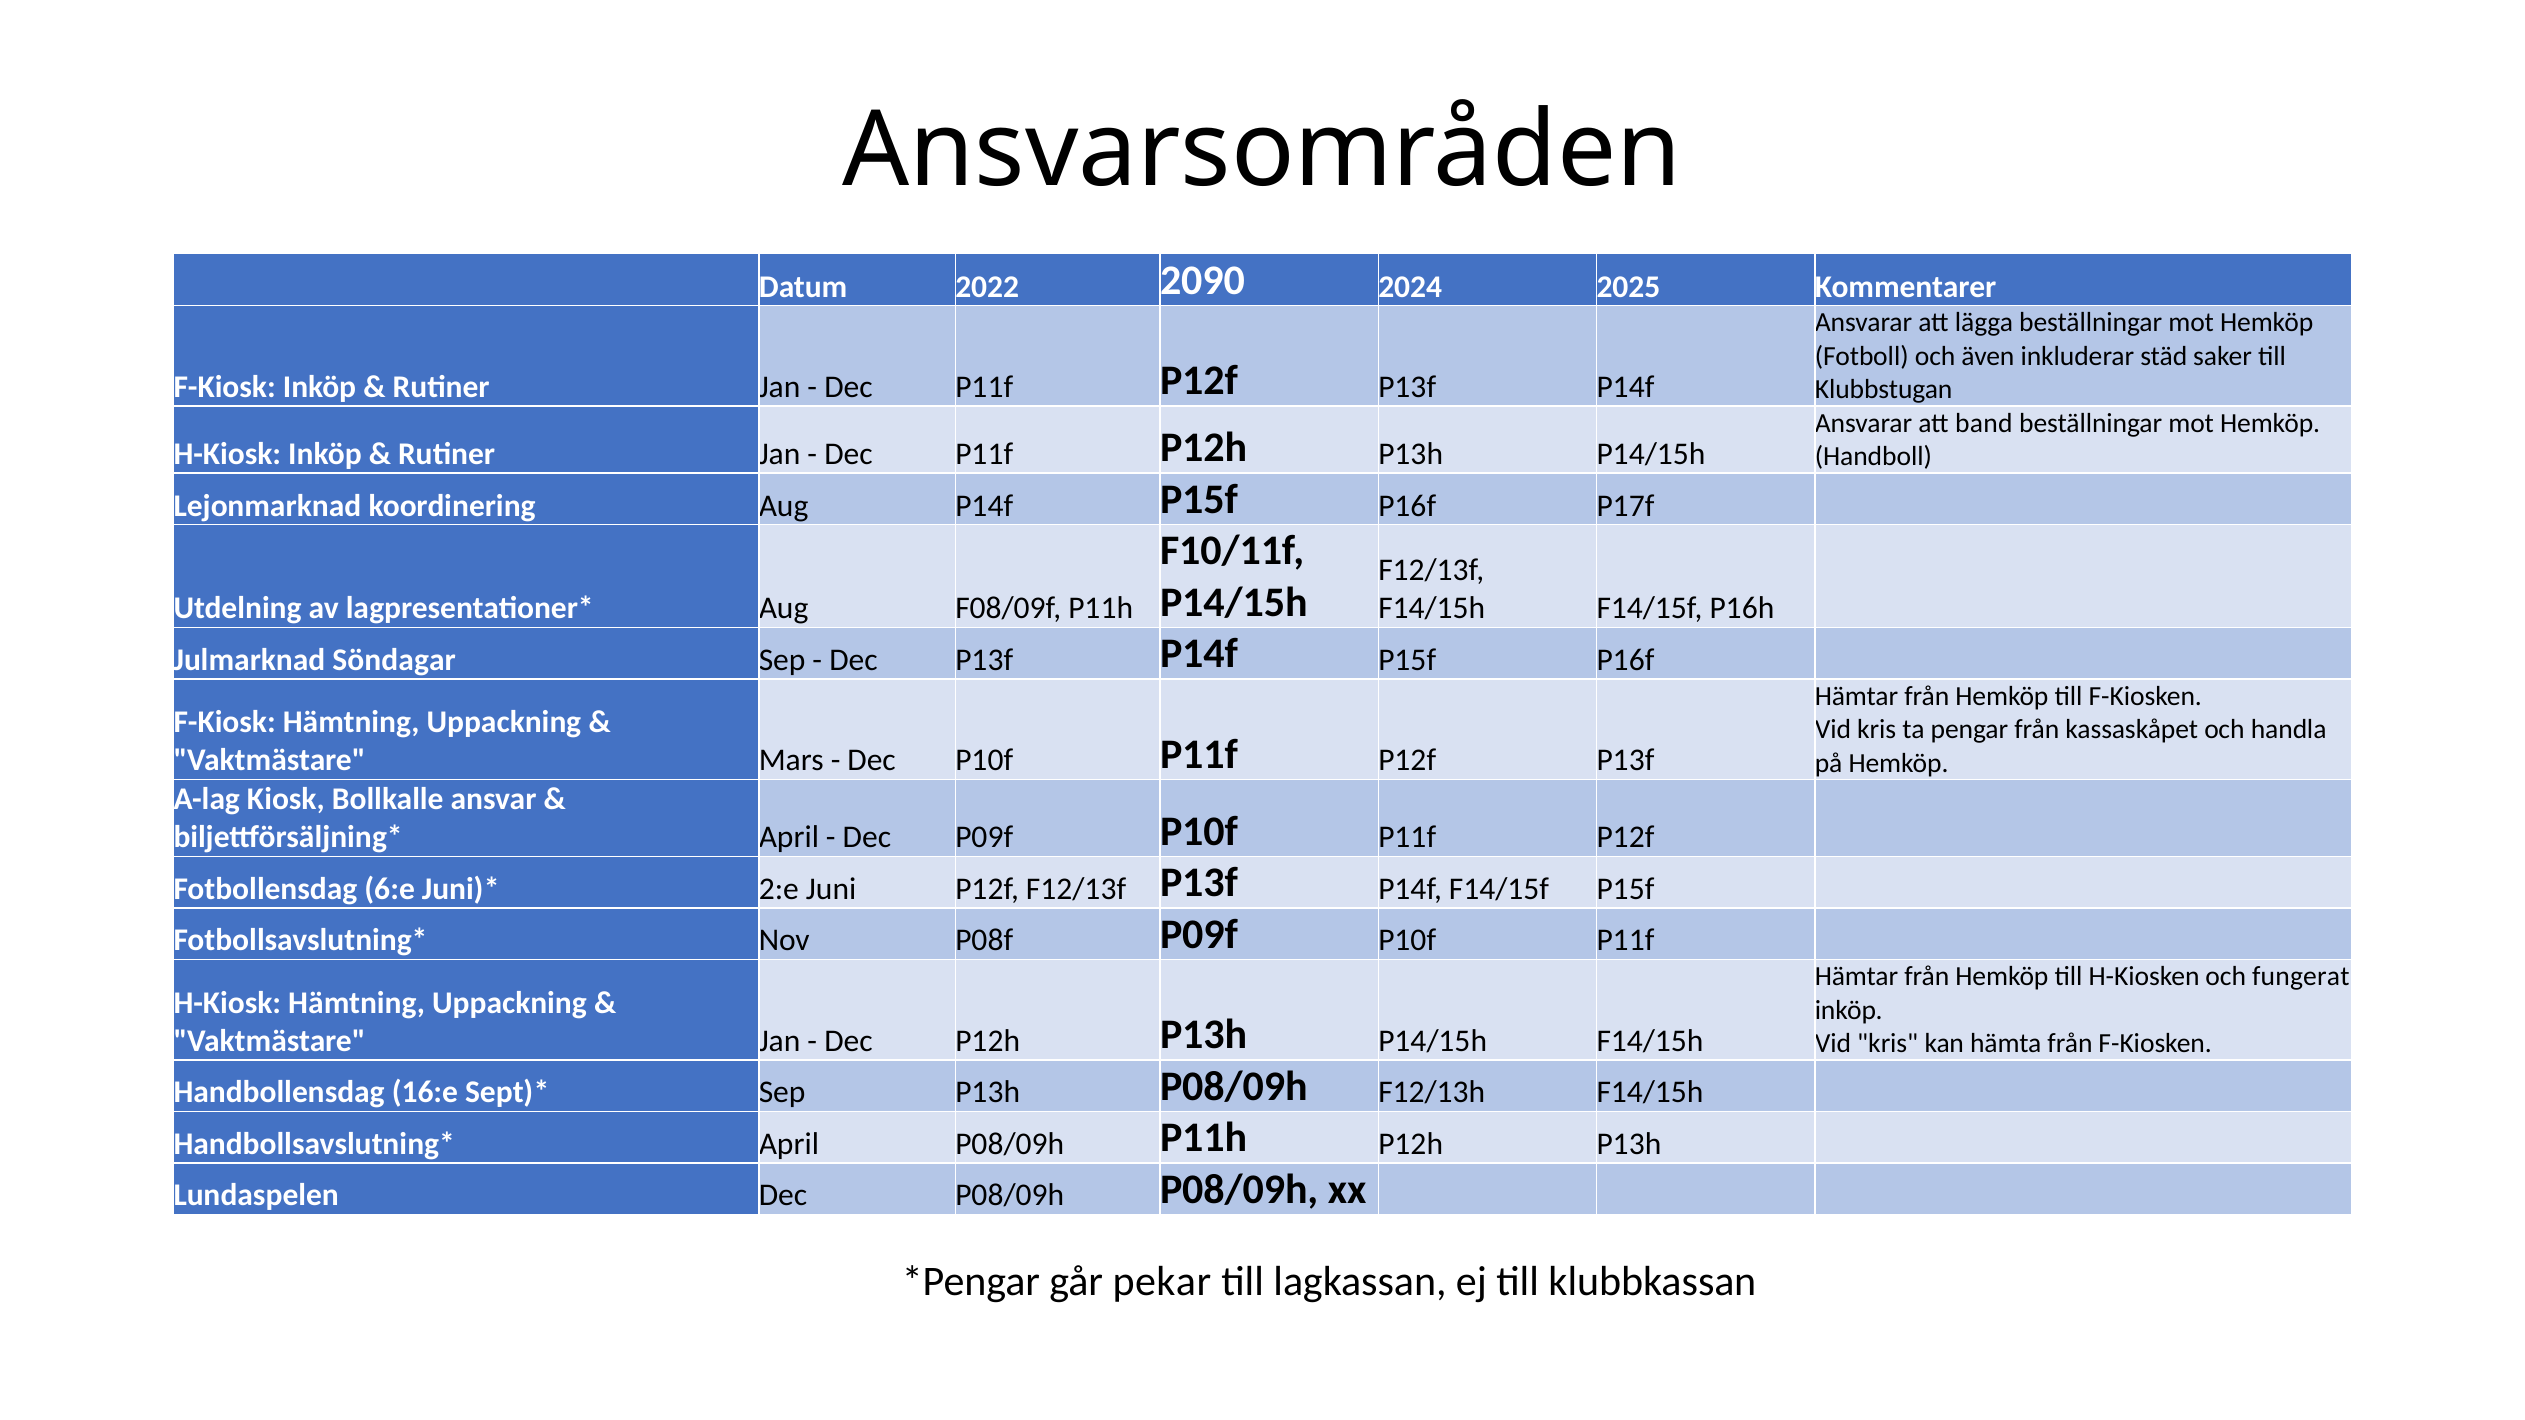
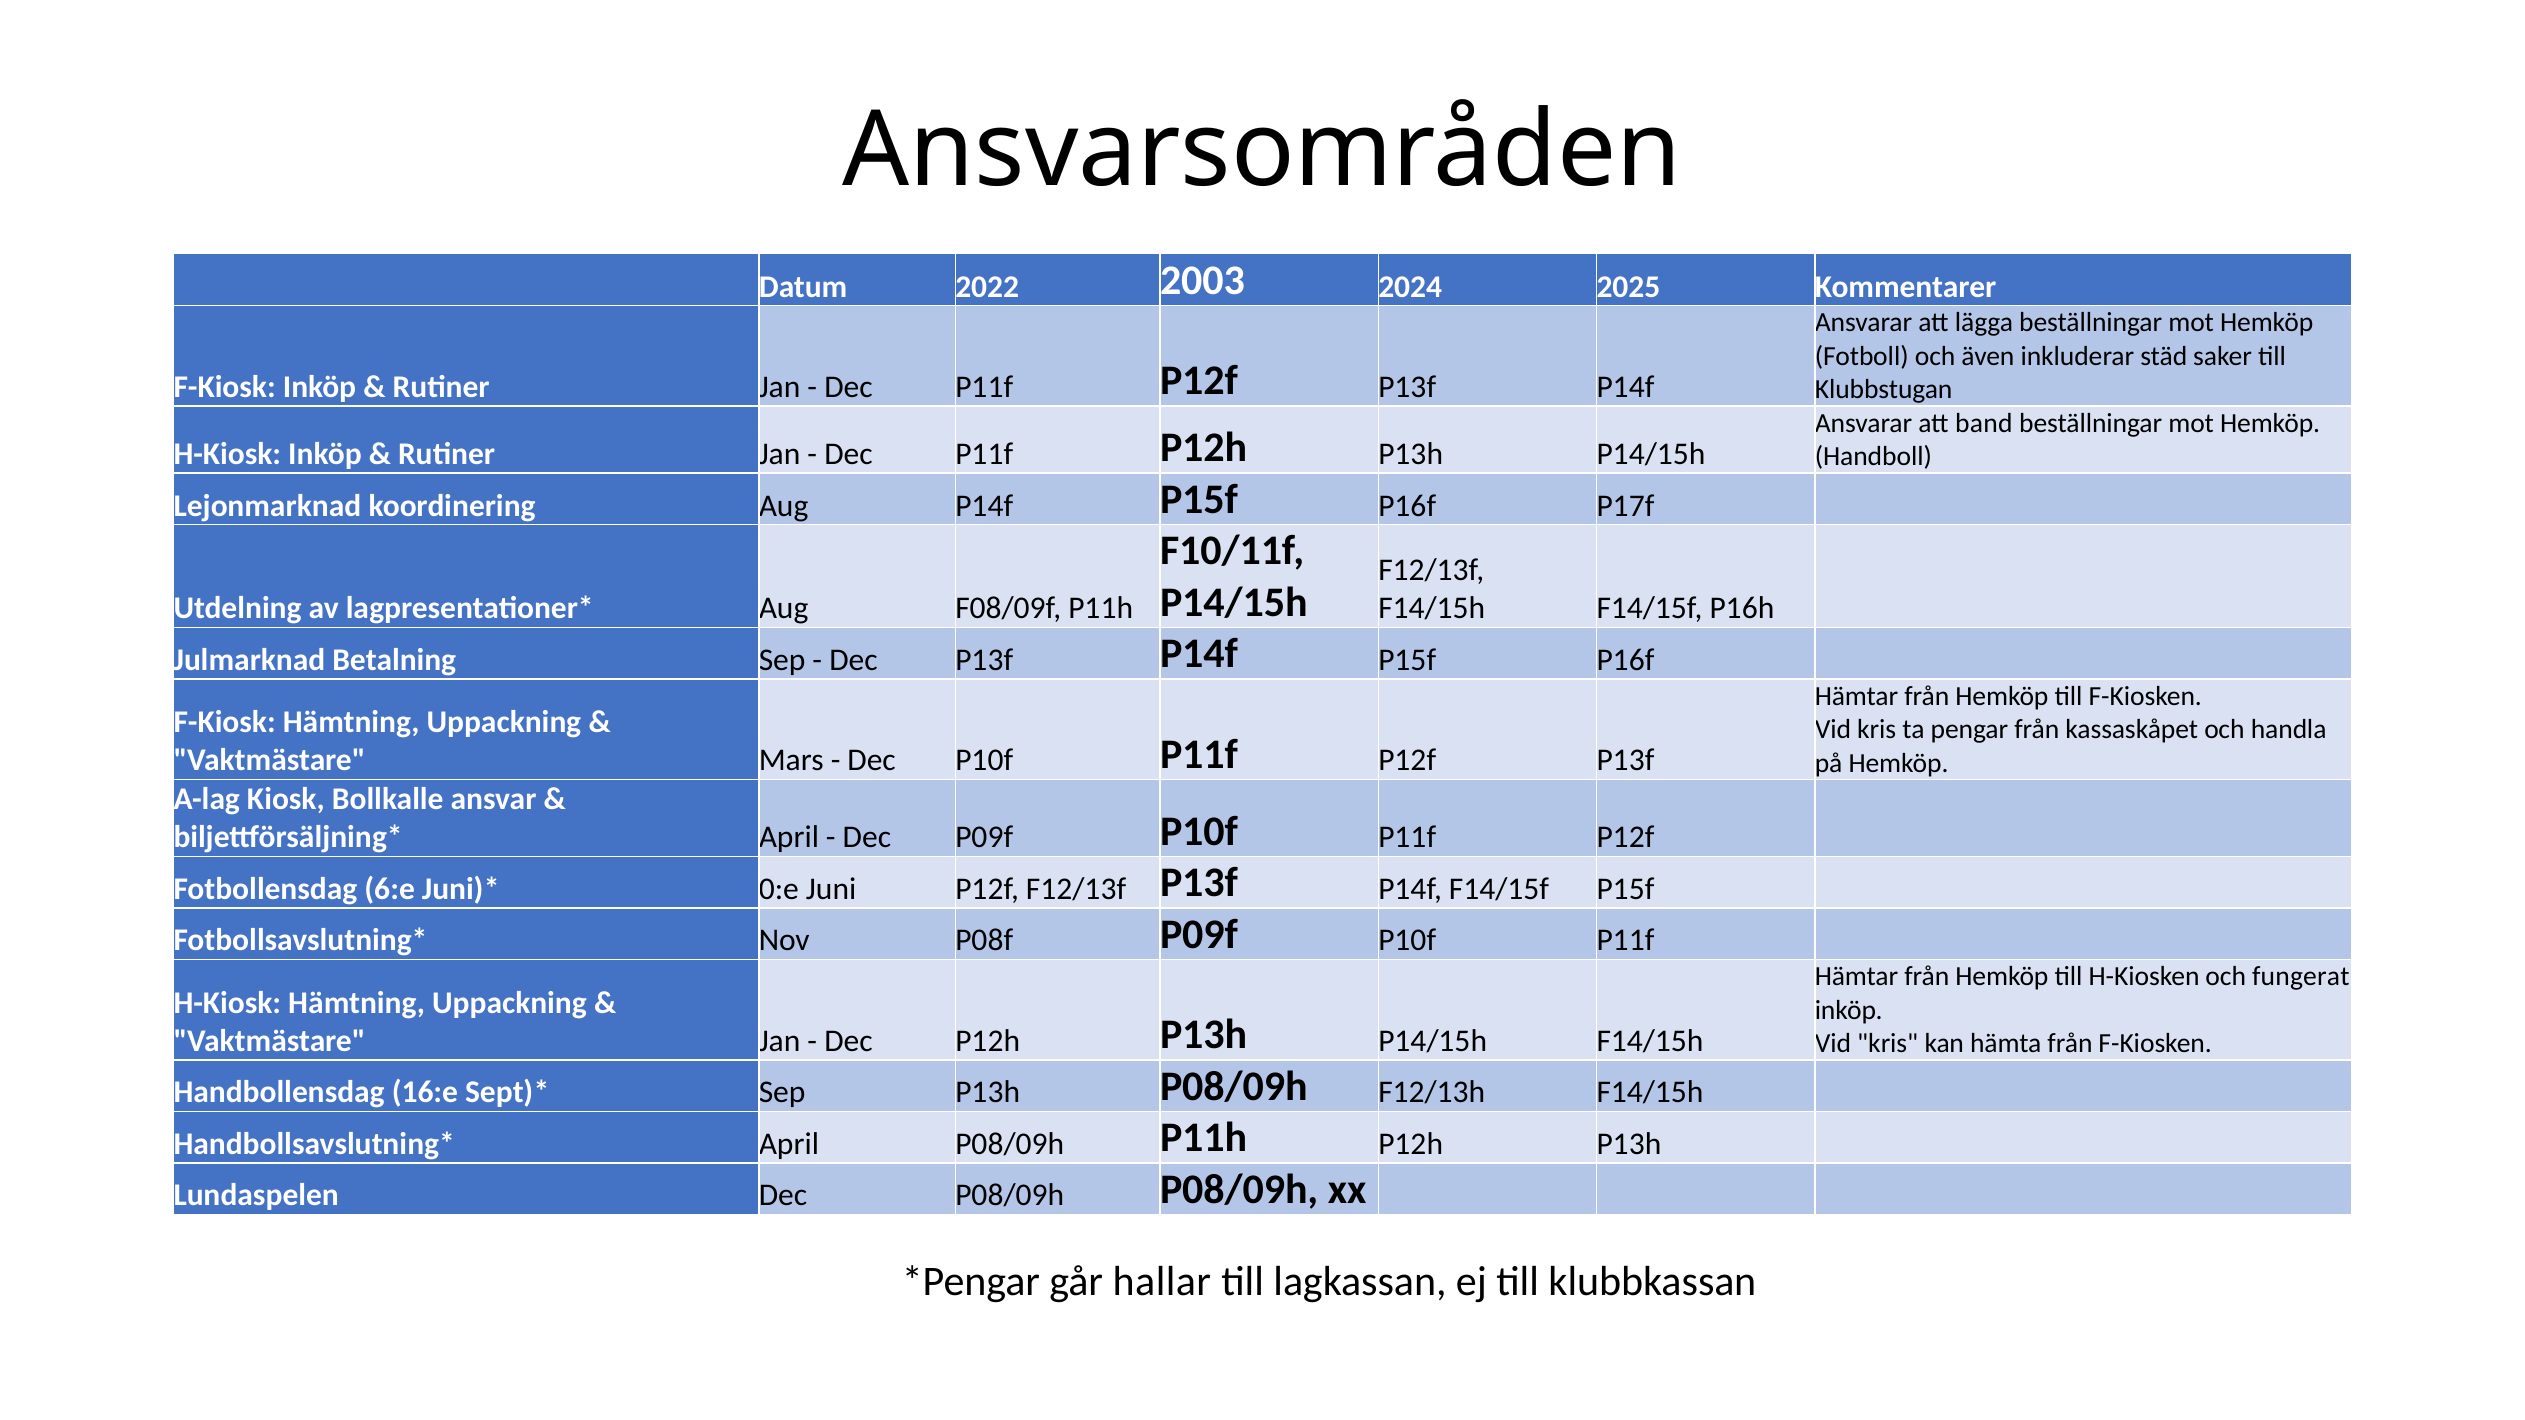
2090: 2090 -> 2003 (1202, 280)
Söndagar: Söndagar -> Betalning (394, 660)
2:e: 2:e -> 0:e (779, 889)
pekar: pekar -> hallar (1162, 1282)
